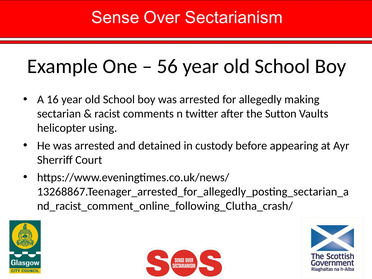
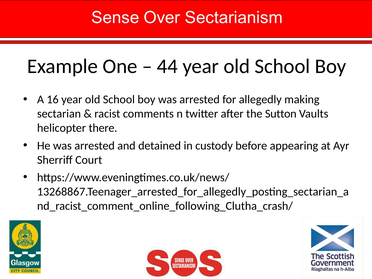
56: 56 -> 44 (167, 66)
using: using -> there (103, 128)
